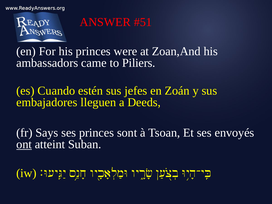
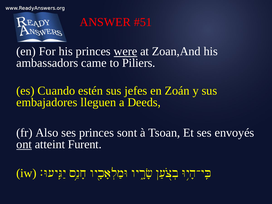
were underline: none -> present (125, 51)
Says: Says -> Also (47, 133)
Suban: Suban -> Furent (85, 144)
